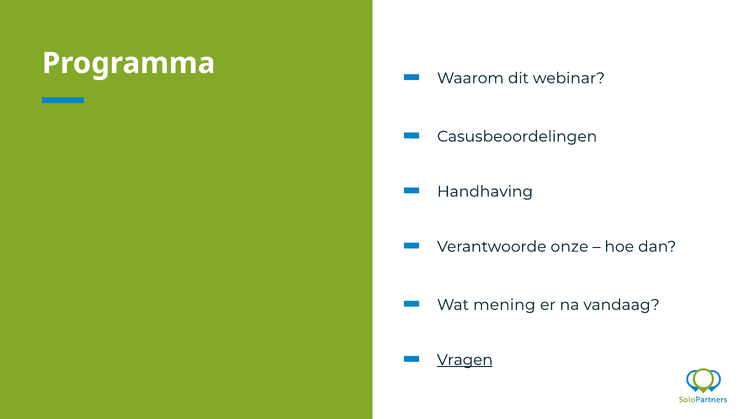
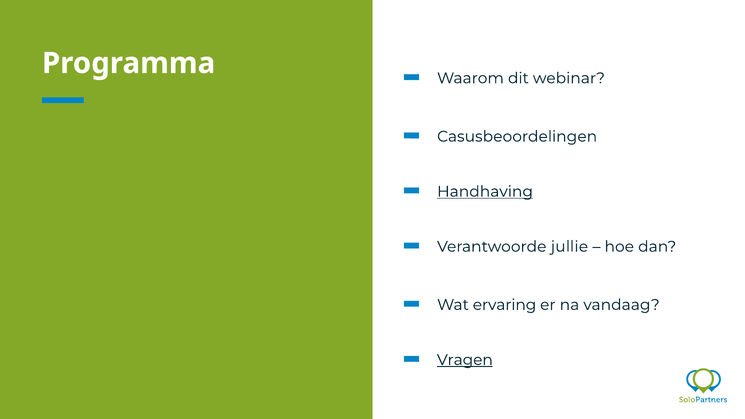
Handhaving underline: none -> present (485, 192)
onze: onze -> jullie (569, 247)
mening: mening -> ervaring (505, 305)
